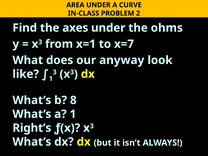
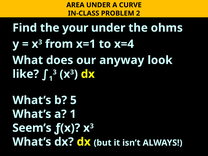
axes: axes -> your (75, 28)
x=7: x=7 -> x=4 (124, 44)
8: 8 -> 5 (73, 100)
Right’s: Right’s -> Seem’s (32, 128)
